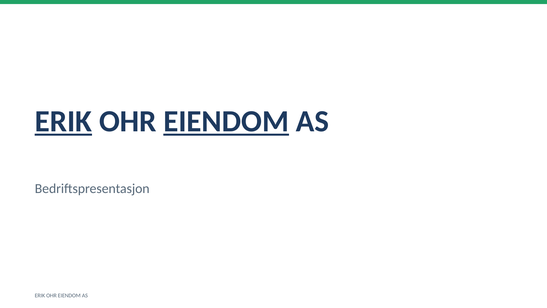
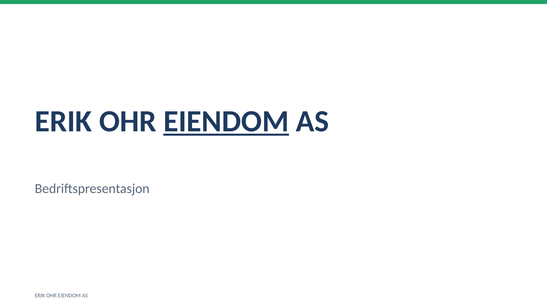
ERIK underline: present -> none (63, 121)
